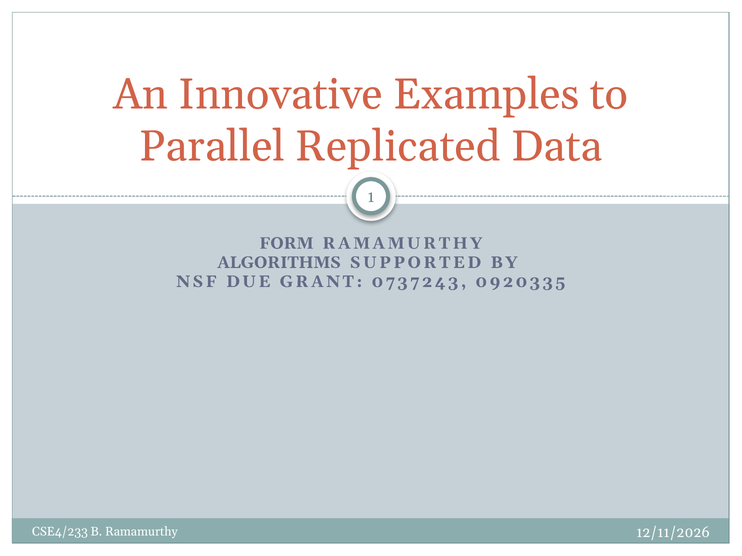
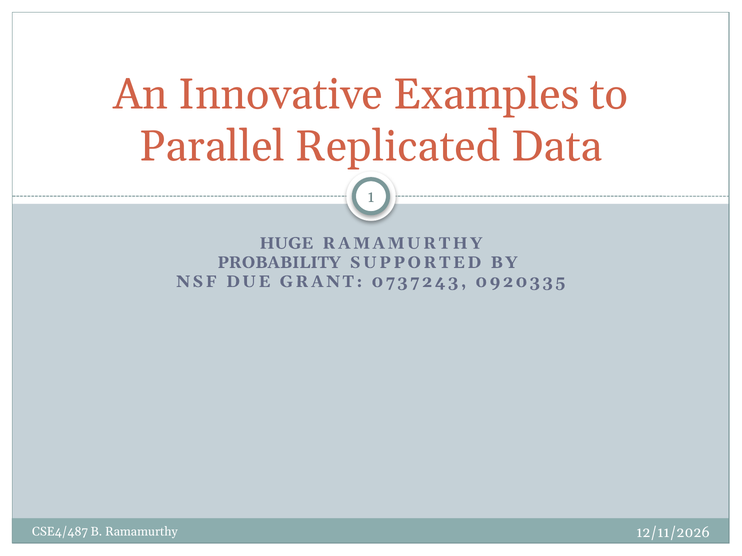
FORM: FORM -> HUGE (286, 243)
ALGORITHMS: ALGORITHMS -> PROBABILITY (279, 263)
CSE4/233: CSE4/233 -> CSE4/487 (60, 532)
